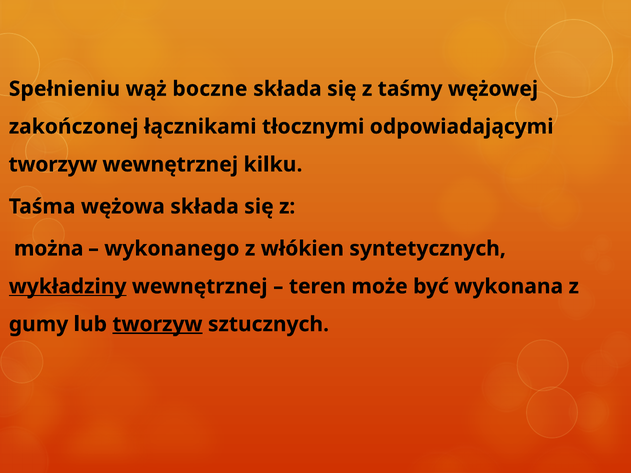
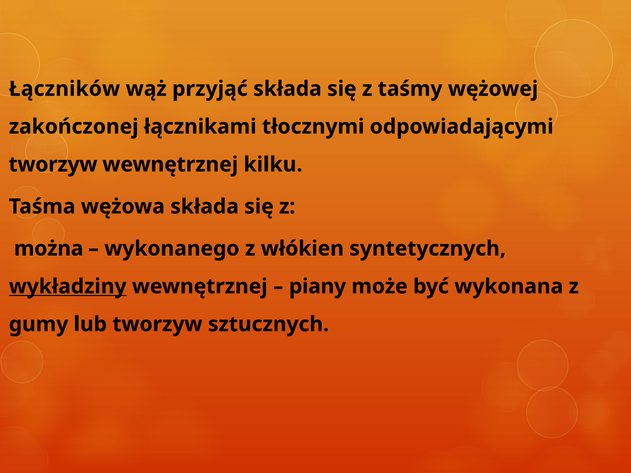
Spełnieniu: Spełnieniu -> Łączników (64, 89)
boczne: boczne -> przyjąć (210, 89)
teren: teren -> piany (318, 287)
tworzyw underline: present -> none (157, 324)
